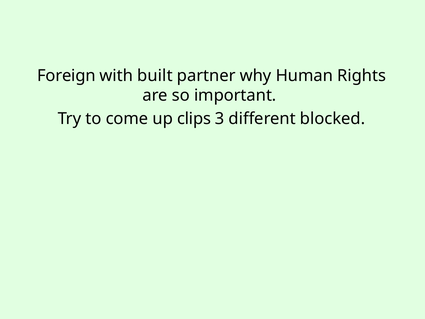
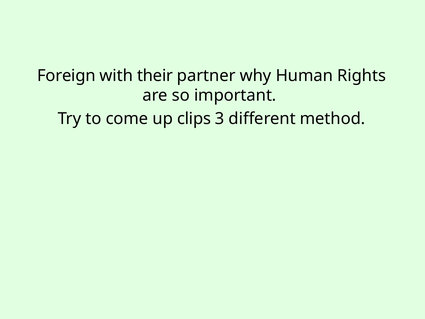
built: built -> their (155, 75)
blocked: blocked -> method (333, 118)
